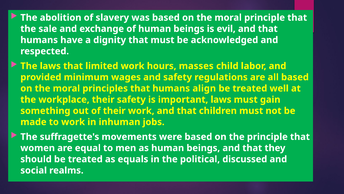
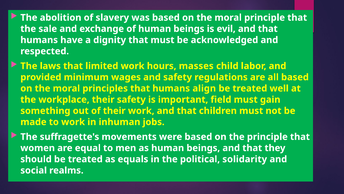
important laws: laws -> field (221, 99)
discussed: discussed -> solidarity (245, 159)
